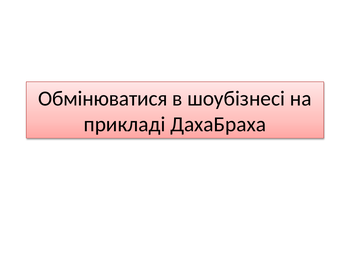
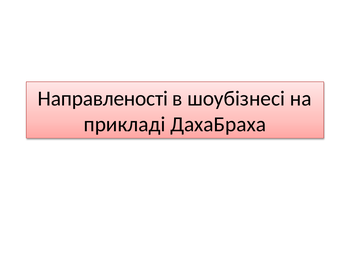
Обмінюватися: Обмінюватися -> Направленості (103, 98)
